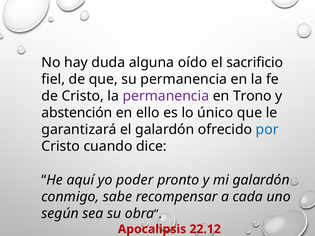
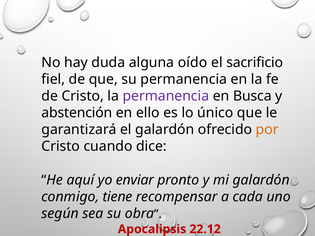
Trono: Trono -> Busca (252, 96)
por colour: blue -> orange (267, 130)
poder: poder -> enviar (135, 180)
sabe: sabe -> tiene (118, 197)
